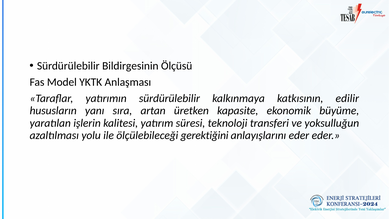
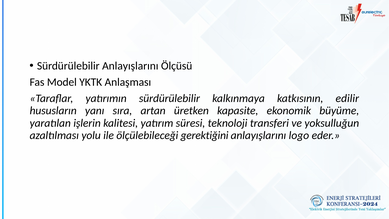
Sürdürülebilir Bildirgesinin: Bildirgesinin -> Anlayışlarını (130, 66)
anlayışlarını eder: eder -> logo (299, 135)
